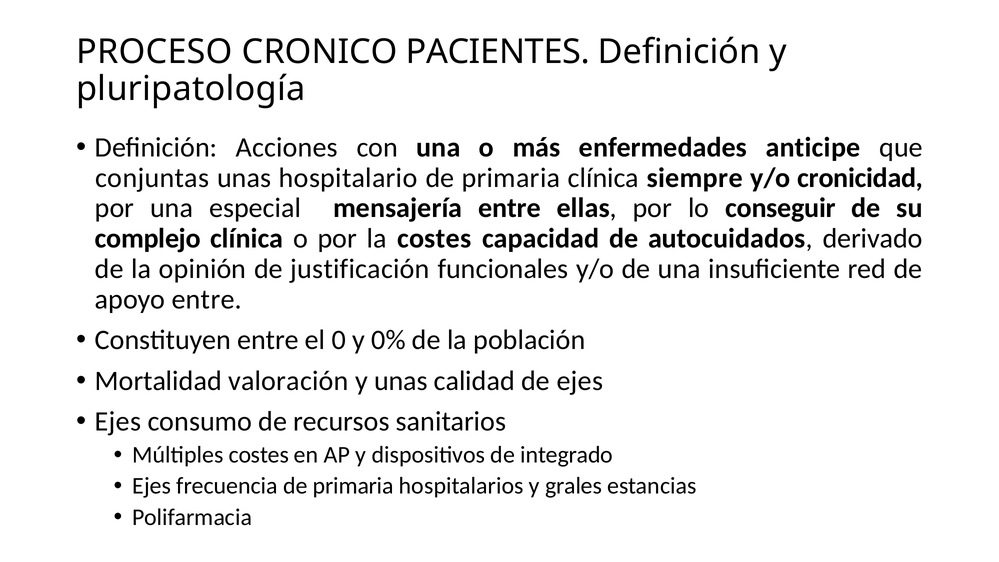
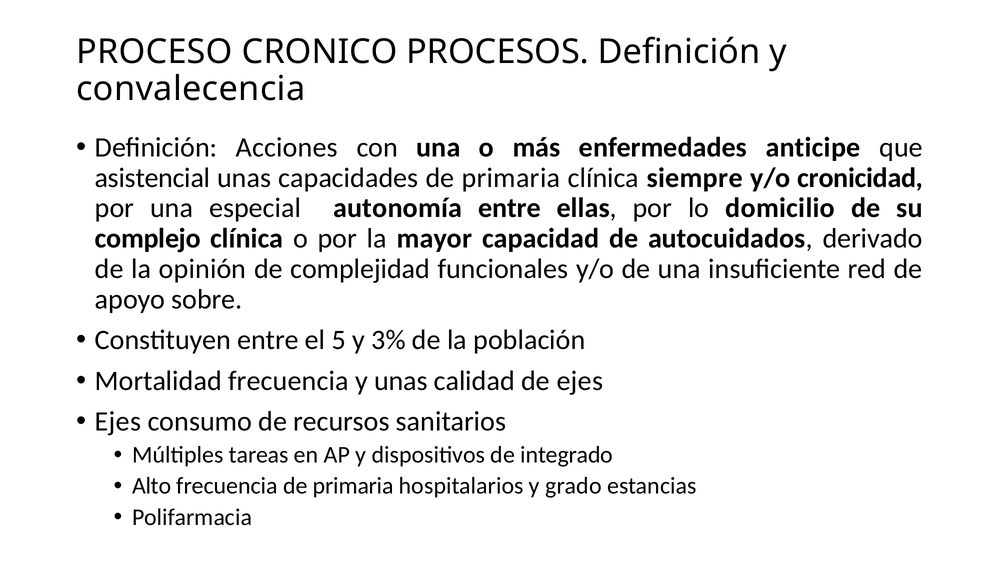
PACIENTES: PACIENTES -> PROCESOS (498, 52)
pluripatología: pluripatología -> convalecencia (191, 89)
conjuntas: conjuntas -> asistencial (152, 178)
hospitalario: hospitalario -> capacidades (348, 178)
mensajería: mensajería -> autonomía (398, 208)
conseguir: conseguir -> domicilio (780, 208)
la costes: costes -> mayor (434, 239)
justificación: justificación -> complejidad (360, 269)
apoyo entre: entre -> sobre (207, 299)
0: 0 -> 5 (339, 340)
0%: 0% -> 3% (389, 340)
Mortalidad valoración: valoración -> frecuencia (288, 381)
Múltiples costes: costes -> tareas (259, 455)
Ejes: Ejes -> Alto (152, 486)
grales: grales -> grado (573, 486)
